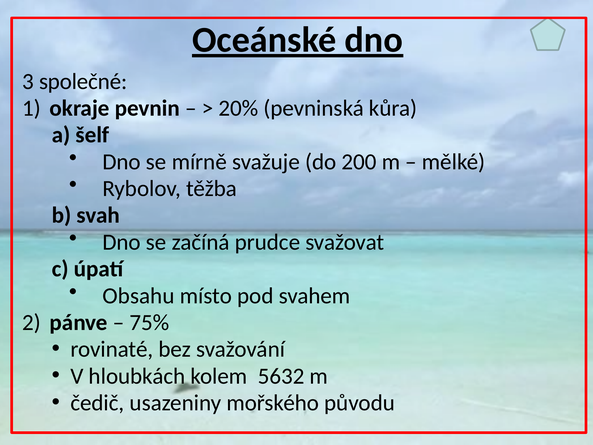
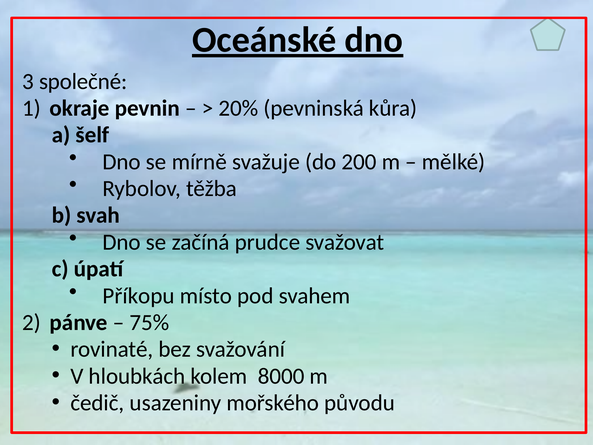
Obsahu: Obsahu -> Příkopu (139, 296)
5632: 5632 -> 8000 (281, 376)
